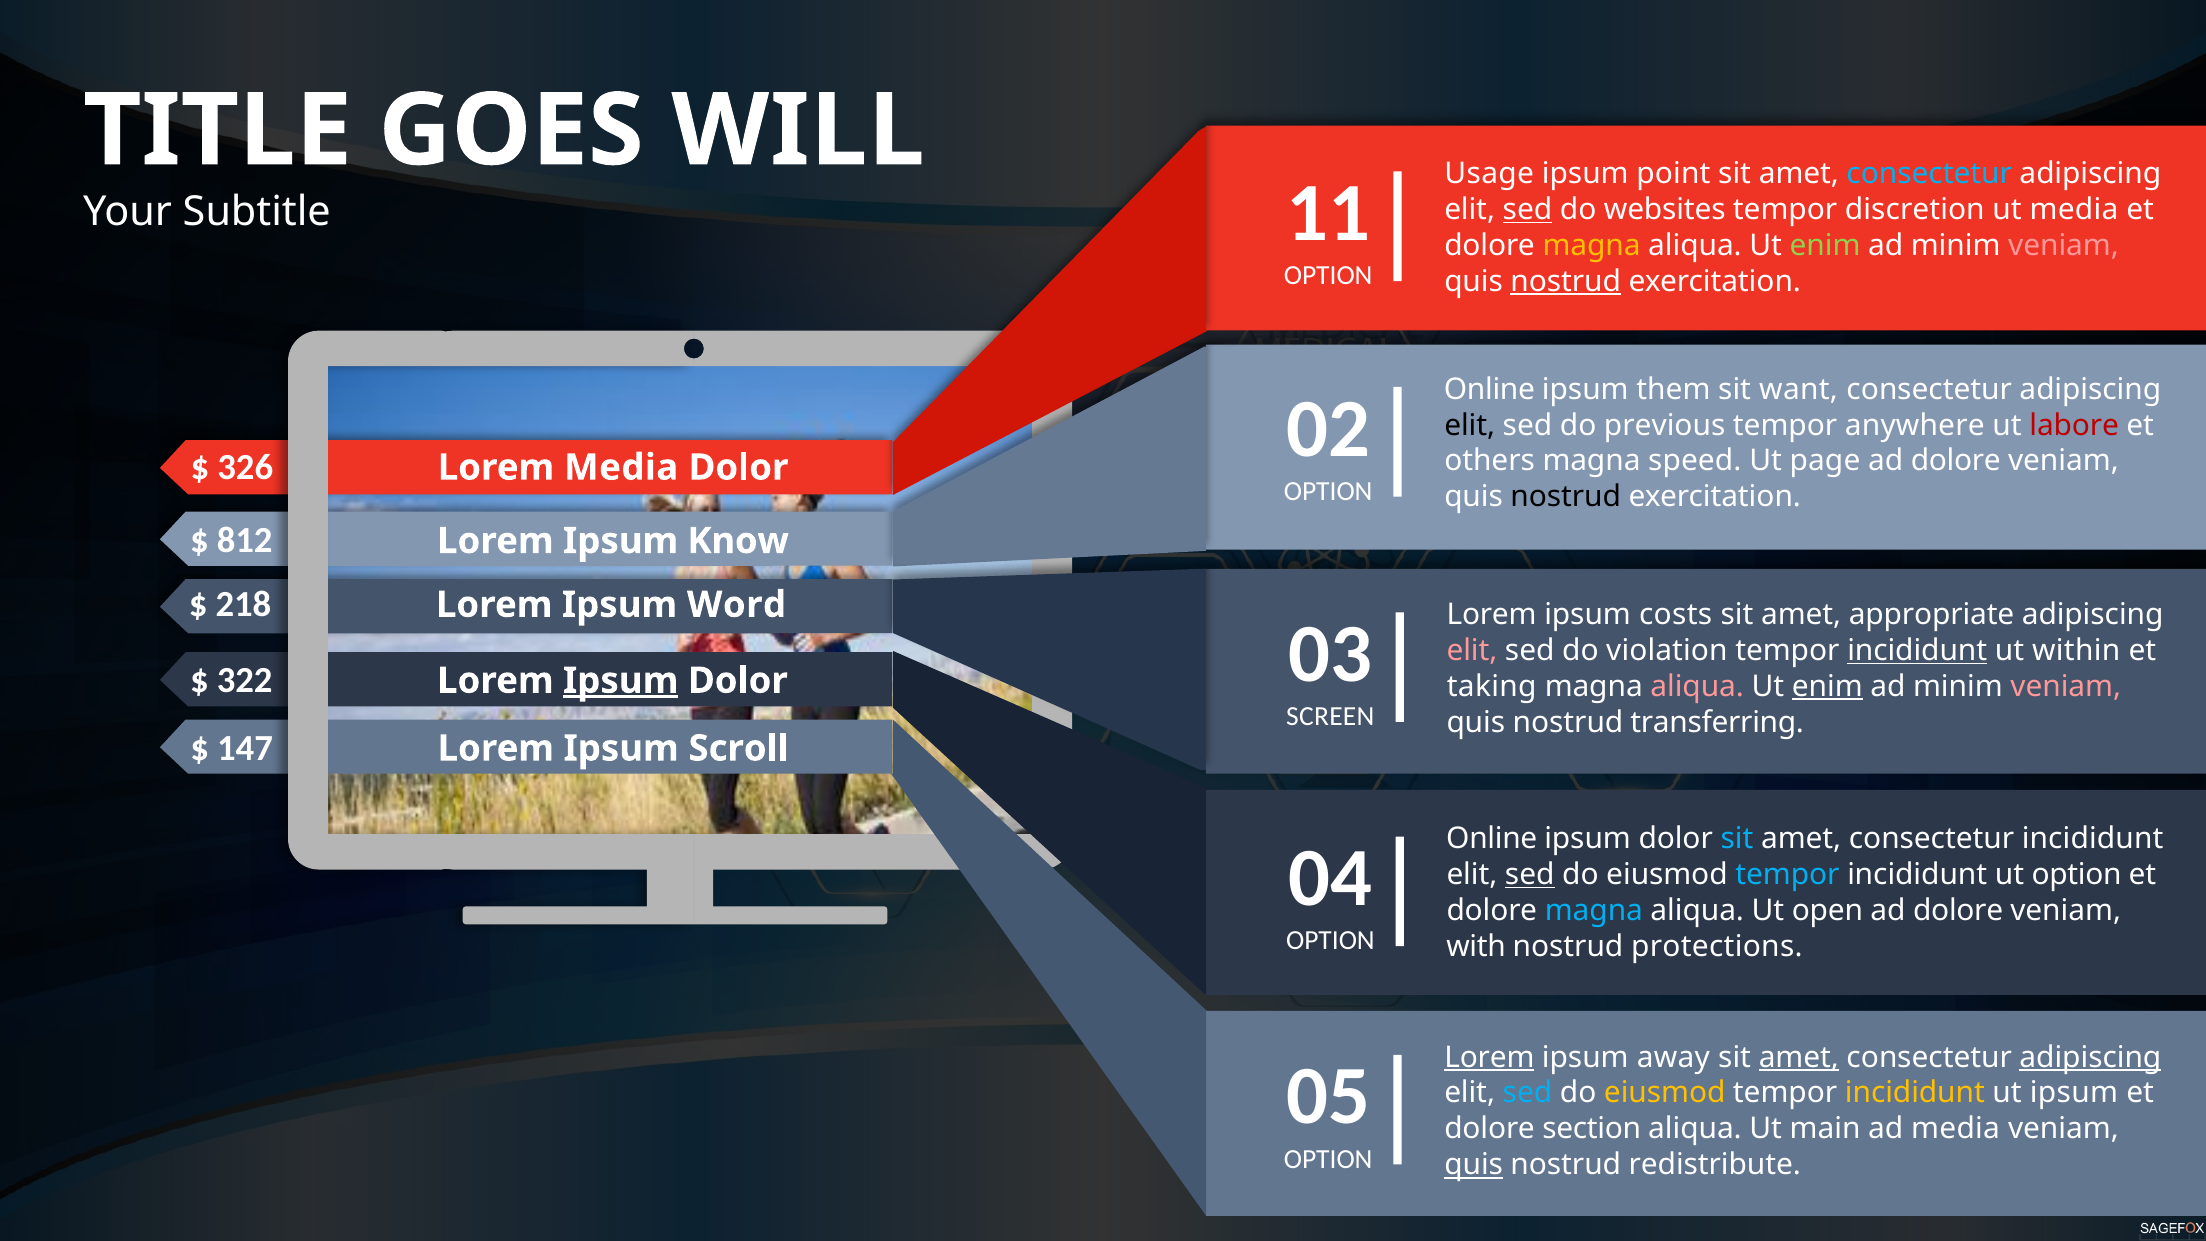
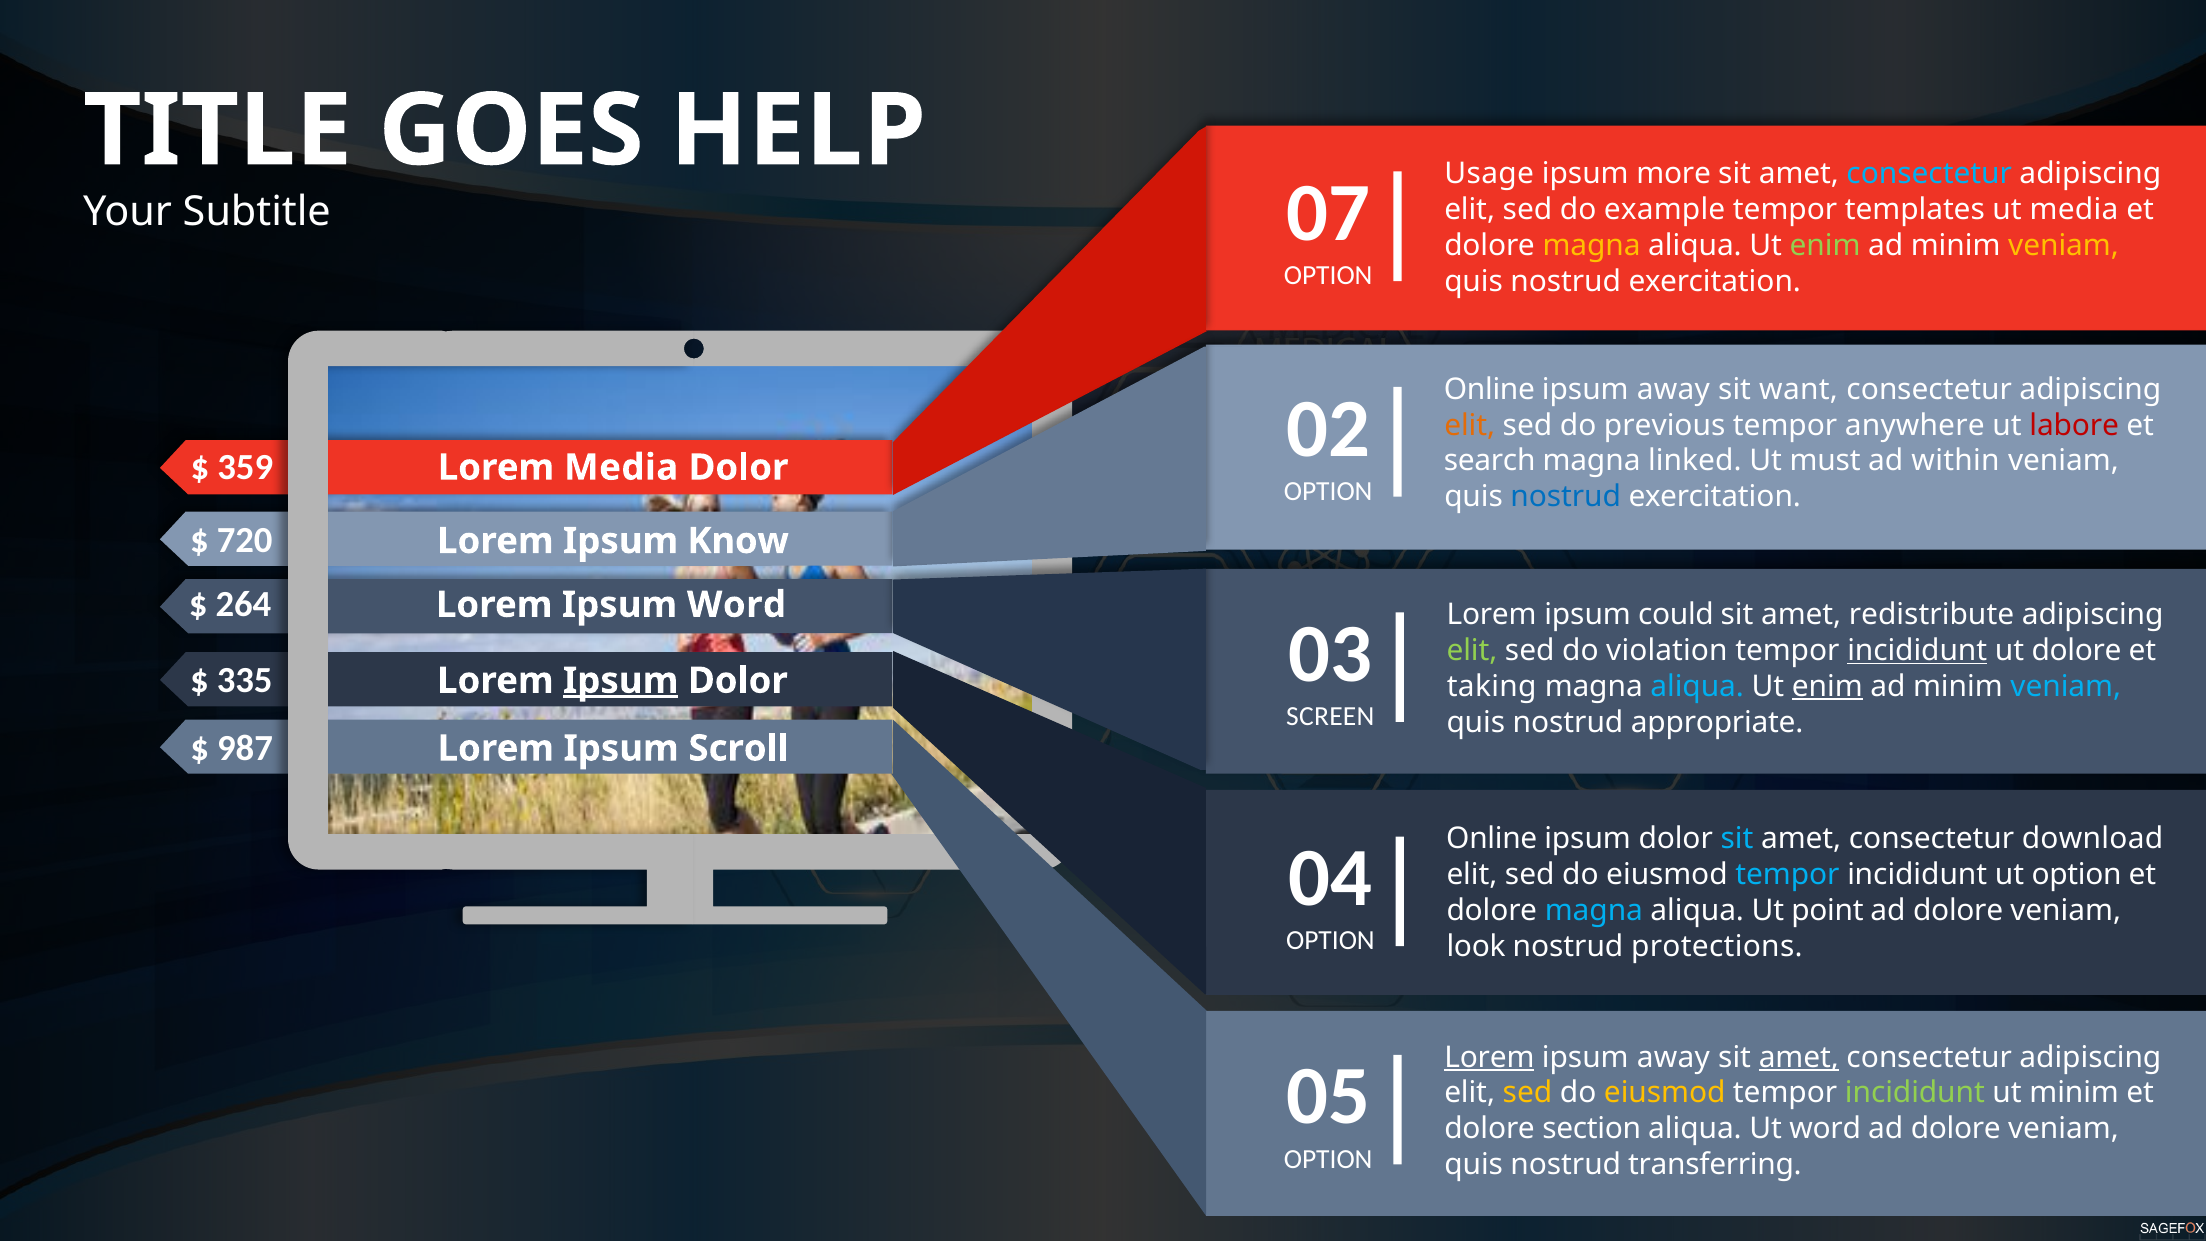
WILL: WILL -> HELP (798, 131)
point: point -> more (1674, 174)
11: 11 -> 07 (1328, 213)
sed underline: present -> none (1528, 210)
websites: websites -> example (1665, 210)
discretion: discretion -> templates (1915, 210)
veniam colour: pink -> yellow (2063, 246)
nostrud underline: present -> none (1566, 281)
them: them -> away (1673, 389)
elit colour: black -> orange (1470, 425)
326: 326 -> 359 (245, 467)
others: others -> search (1490, 461)
speed: speed -> linked (1695, 461)
page: page -> must (1825, 461)
dolore: dolore -> within (1956, 461)
nostrud colour: black -> blue (1566, 497)
812: 812 -> 720 (245, 541)
218: 218 -> 264 (243, 605)
costs: costs -> could (1676, 615)
appropriate: appropriate -> redistribute (1931, 615)
elit colour: pink -> light green (1472, 651)
ut within: within -> dolore (2077, 651)
322: 322 -> 335 (245, 680)
aliqua colour: pink -> light blue (1697, 686)
veniam colour: pink -> light blue (2066, 686)
transferring: transferring -> appropriate (1717, 722)
147: 147 -> 987 (245, 748)
consectetur incididunt: incididunt -> download (2093, 839)
sed underline: present -> none (1530, 875)
open: open -> point (1827, 911)
with: with -> look (1476, 946)
adipiscing underline: present -> none (2090, 1057)
sed colour: light blue -> yellow (1528, 1093)
incididunt colour: yellow -> light green (1915, 1093)
ut ipsum: ipsum -> minim (2074, 1093)
Ut main: main -> word (1825, 1129)
media: media -> dolore (1956, 1129)
quis underline: present -> none (1474, 1165)
redistribute: redistribute -> transferring (1715, 1165)
